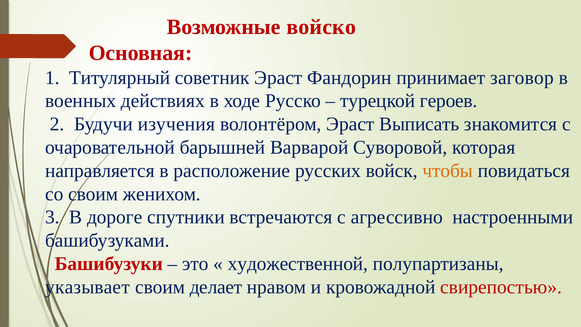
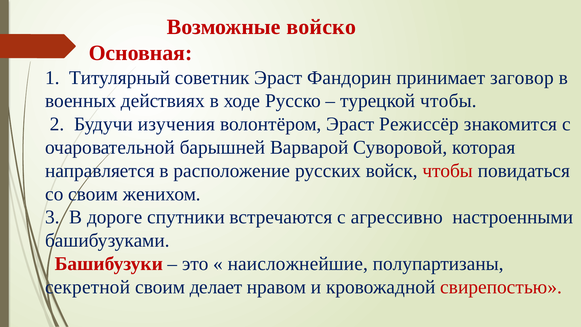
турецкой героев: героев -> чтобы (449, 101)
Выписать: Выписать -> Режиссёр (419, 124)
чтобы colour: orange -> red (448, 171)
художественной: художественной -> наисложнейшие (298, 264)
указывает: указывает -> секретной (88, 287)
